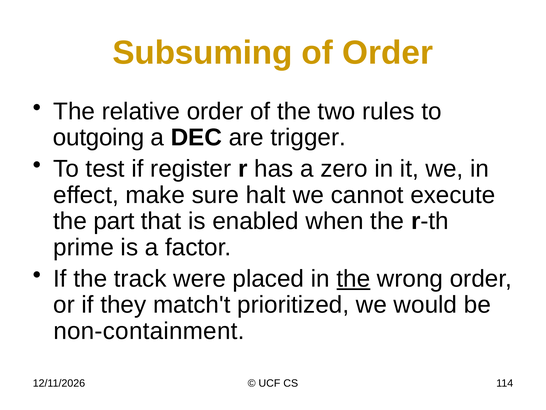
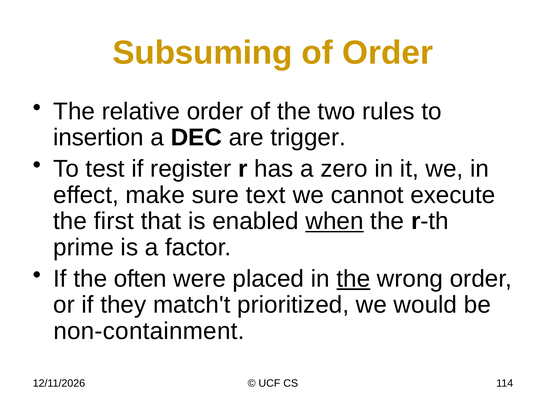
outgoing: outgoing -> insertion (98, 137)
halt: halt -> text (266, 195)
part: part -> first (114, 221)
when underline: none -> present (335, 221)
track: track -> often (140, 278)
